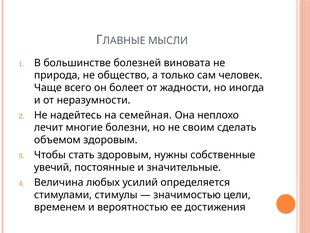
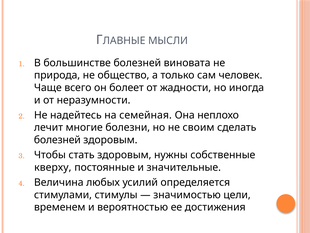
объемом: объемом -> болезней (57, 140)
увечий: увечий -> кверху (53, 167)
